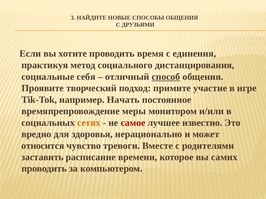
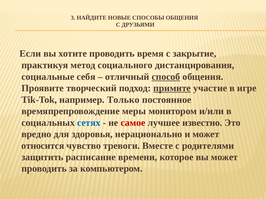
единения: единения -> закрытие (194, 54)
примите underline: none -> present (172, 88)
Начать: Начать -> Только (123, 100)
сетях colour: orange -> blue (89, 123)
заставить: заставить -> защитить (42, 158)
вы самих: самих -> может (224, 158)
